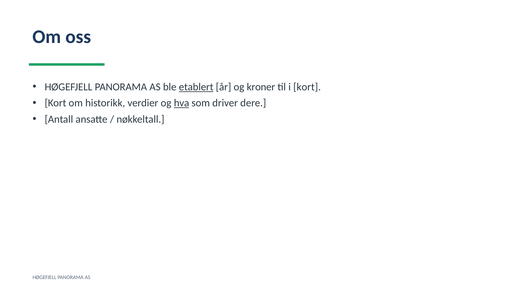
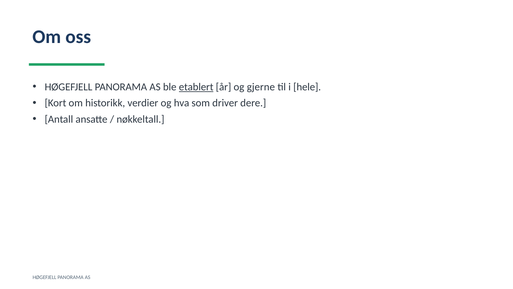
kroner: kroner -> gjerne (261, 87)
i kort: kort -> hele (307, 87)
hva underline: present -> none (182, 103)
